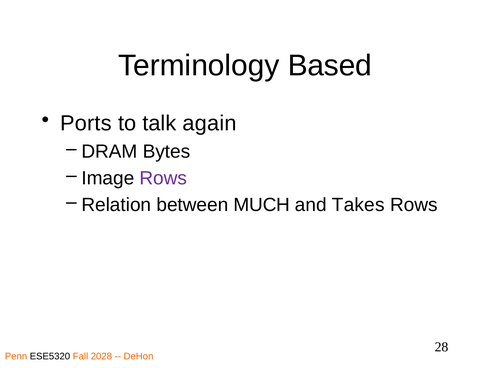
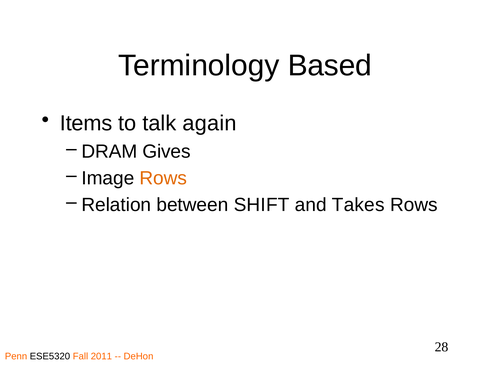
Ports: Ports -> Items (86, 123)
Bytes: Bytes -> Gives (167, 151)
Rows colour: purple -> orange (163, 178)
MUCH: MUCH -> SHIFT (262, 205)
2028: 2028 -> 2011 (101, 356)
